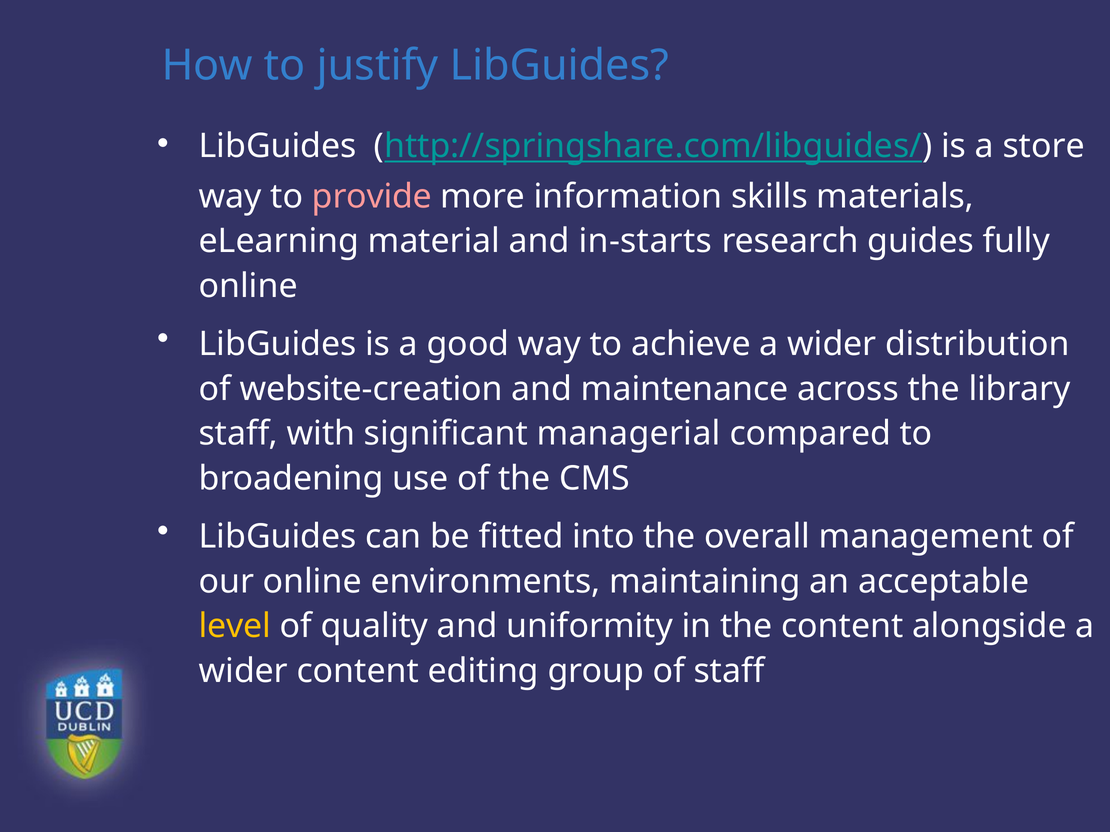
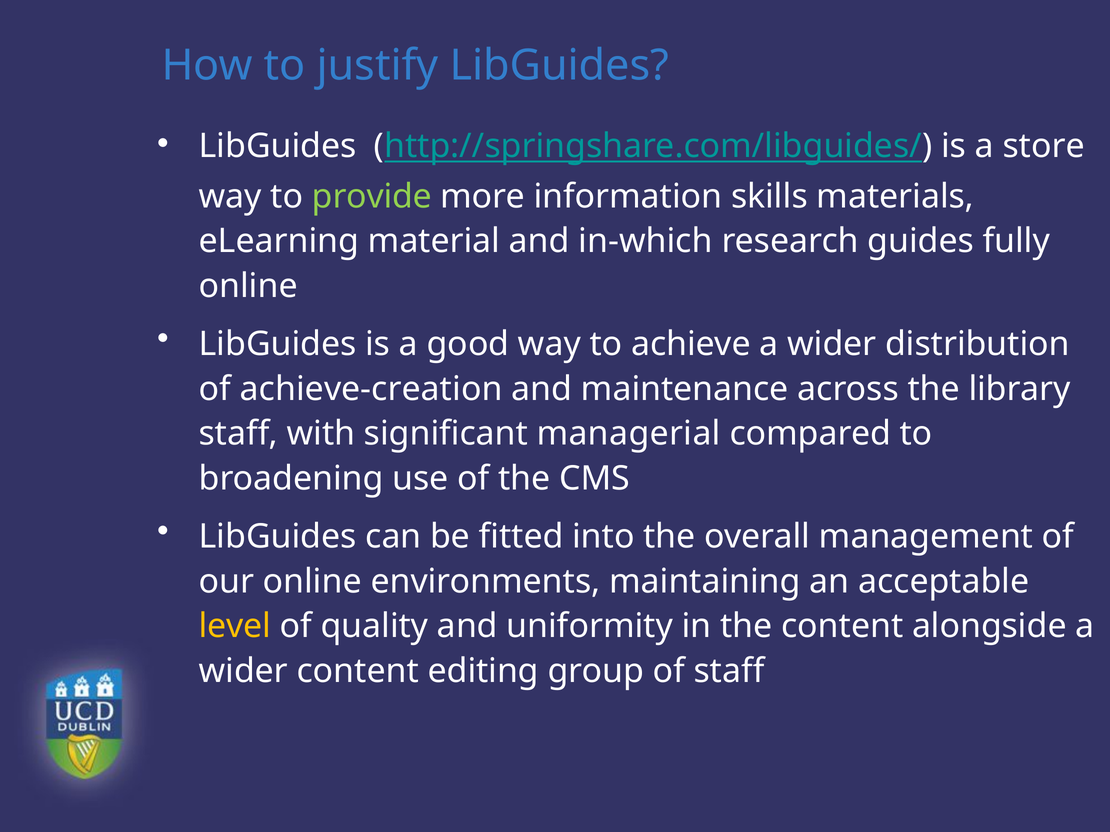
provide colour: pink -> light green (372, 197)
in-starts: in-starts -> in-which (646, 241)
website-creation: website-creation -> achieve-creation (371, 389)
